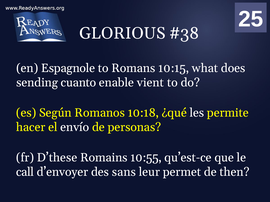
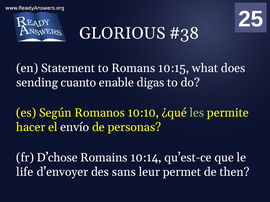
Espagnole: Espagnole -> Statement (68, 68)
vient: vient -> digas (151, 83)
10:18: 10:18 -> 10:10 (143, 113)
les colour: white -> light green (197, 113)
D’these: D’these -> D’chose (57, 158)
10:55: 10:55 -> 10:14 (146, 158)
call: call -> life (25, 172)
